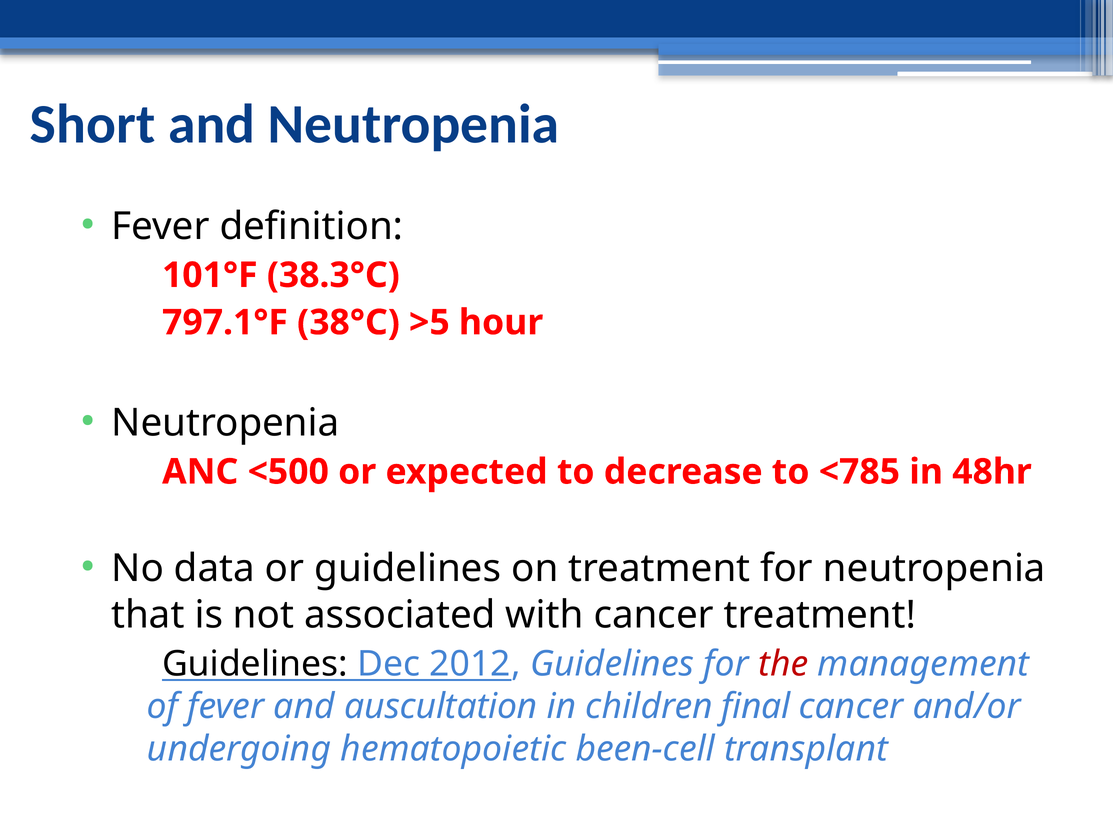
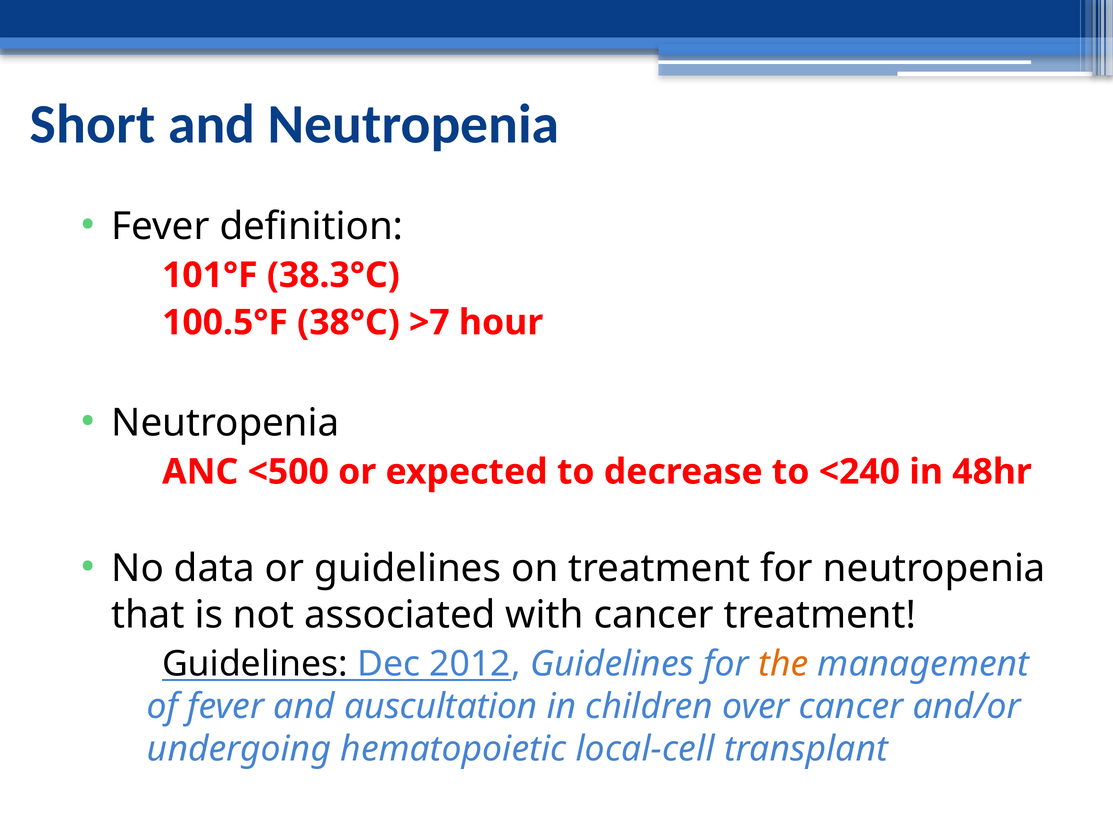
797.1°F: 797.1°F -> 100.5°F (225, 322)
>5: >5 -> >7 (429, 322)
<785: <785 -> <240 (859, 472)
the colour: red -> orange (783, 664)
final: final -> over (756, 706)
been-cell: been-cell -> local-cell (645, 749)
